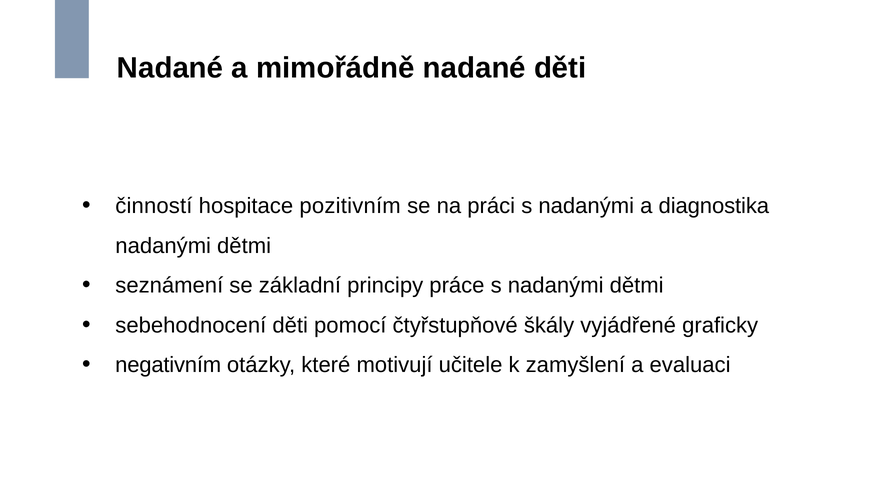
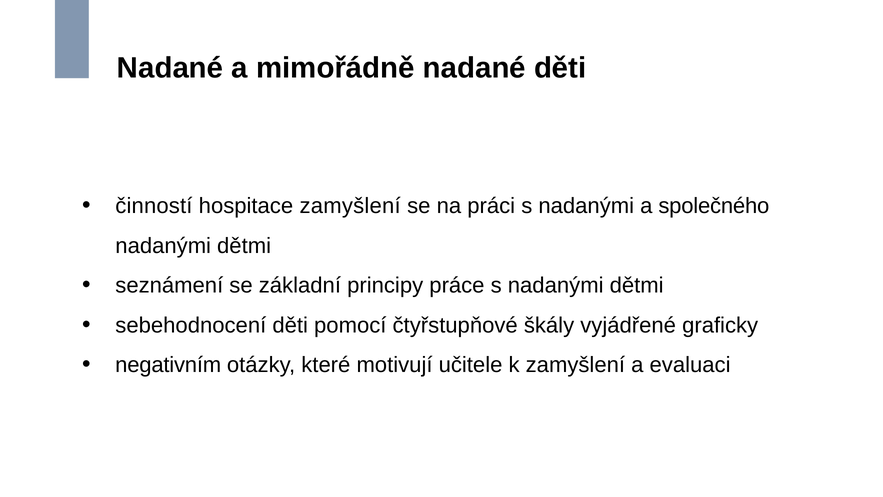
hospitace pozitivním: pozitivním -> zamyšlení (350, 206)
diagnostika: diagnostika -> společného (714, 206)
